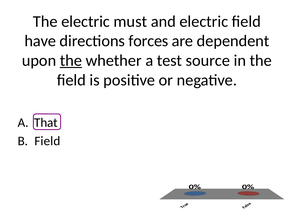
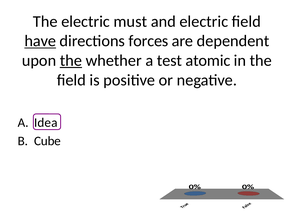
have underline: none -> present (40, 41)
source: source -> atomic (208, 61)
That: That -> Idea (46, 123)
Field: Field -> Cube (47, 141)
